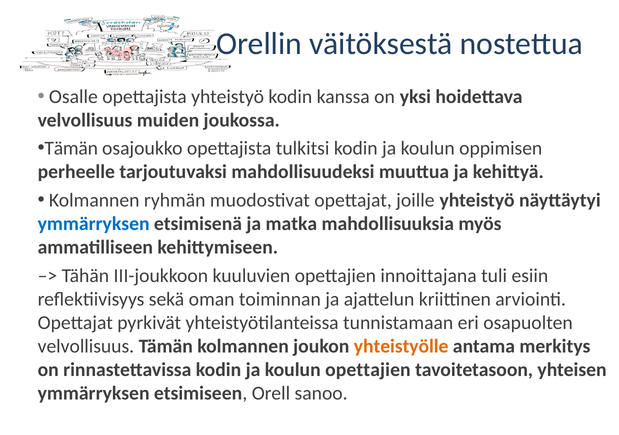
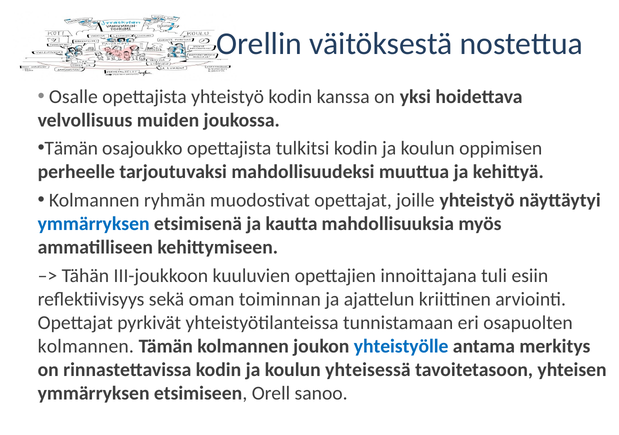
matka: matka -> kautta (291, 224)
velvollisuus: velvollisuus -> kolmannen (86, 346)
yhteistyölle colour: orange -> blue (401, 346)
koulun opettajien: opettajien -> yhteisessä (368, 370)
